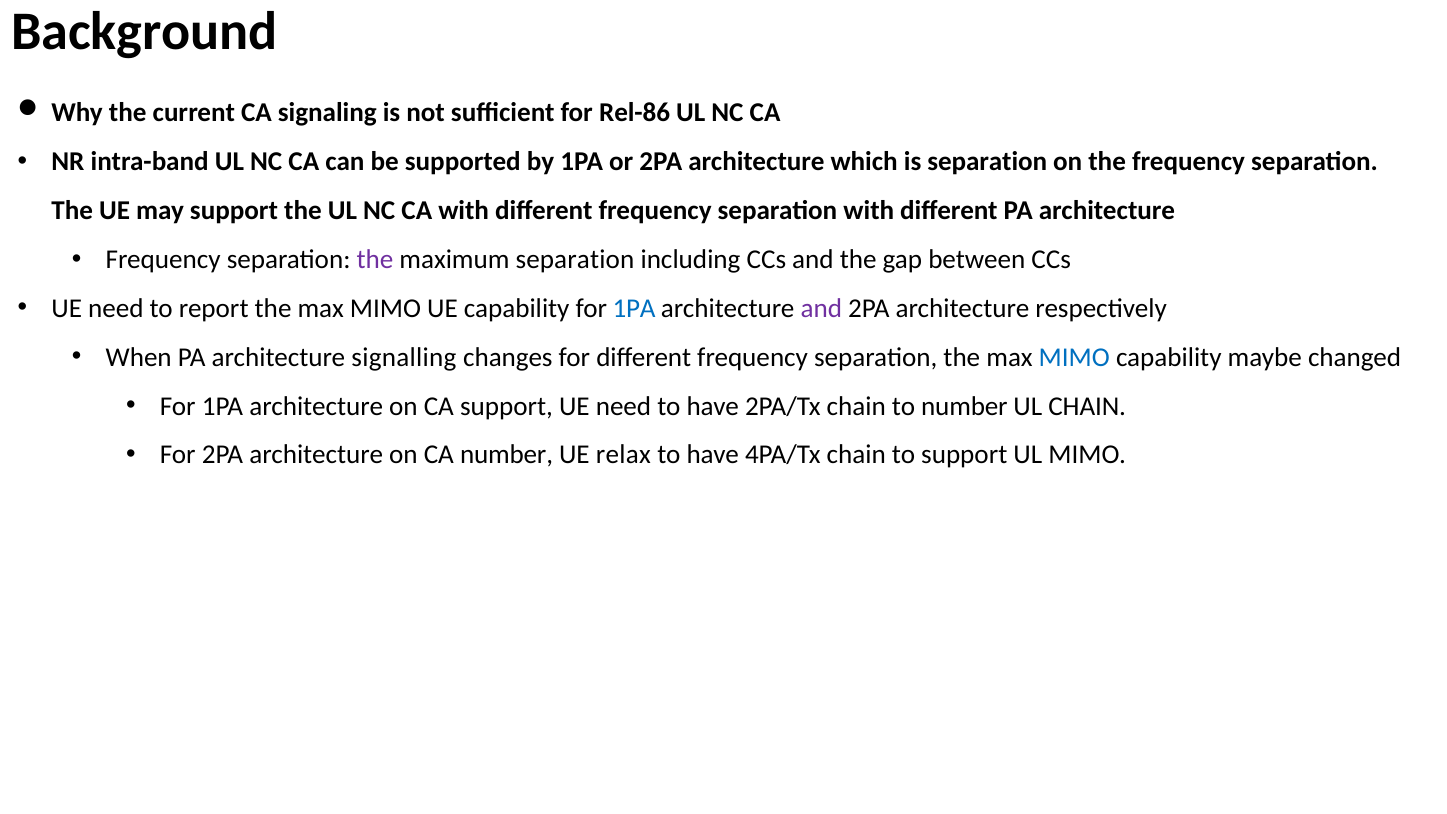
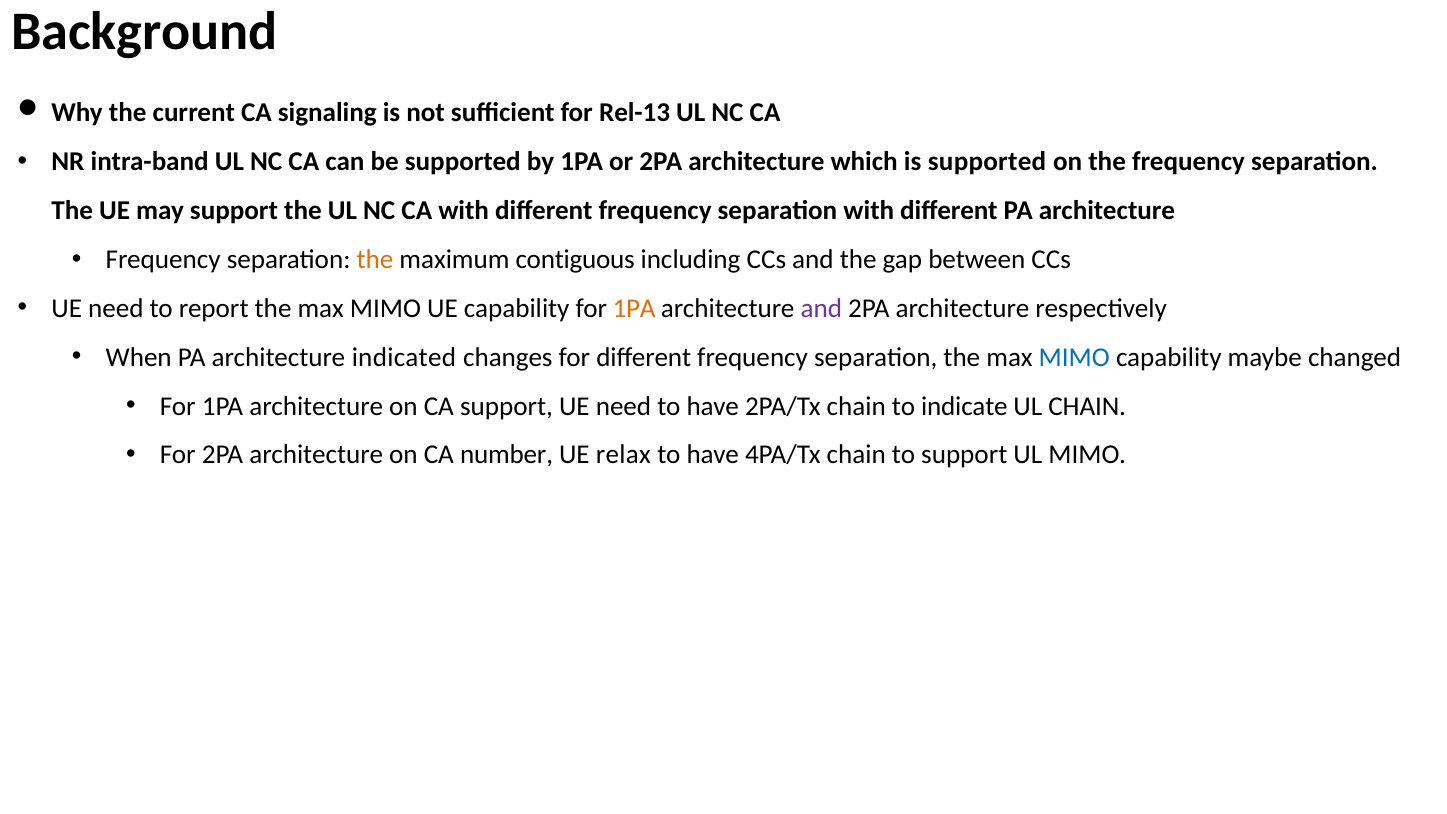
Rel-86: Rel-86 -> Rel-13 (635, 113)
is separation: separation -> supported (987, 162)
the colour: purple -> orange (375, 260)
maximum separation: separation -> contiguous (575, 260)
1PA colour: blue -> orange (634, 308)
signalling: signalling -> indicated (404, 357)
to number: number -> indicate (964, 406)
